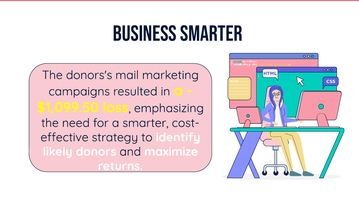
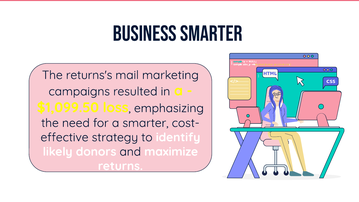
donors's: donors's -> returns's (89, 75)
